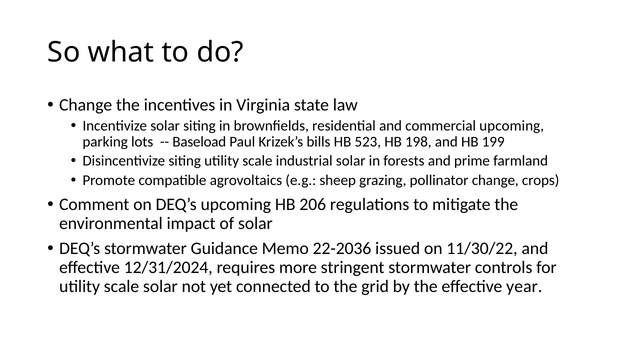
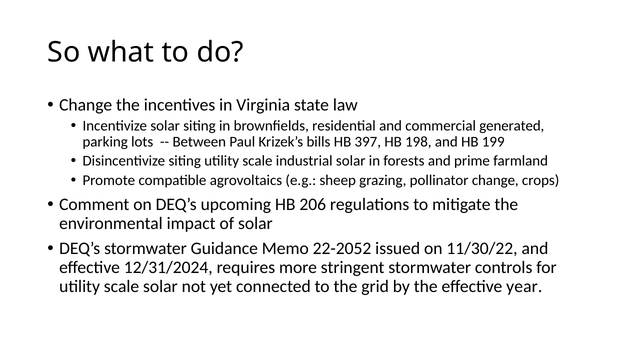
commercial upcoming: upcoming -> generated (512, 126)
Baseload: Baseload -> Between (199, 142)
523: 523 -> 397 (368, 142)
22-2036: 22-2036 -> 22-2052 (342, 249)
